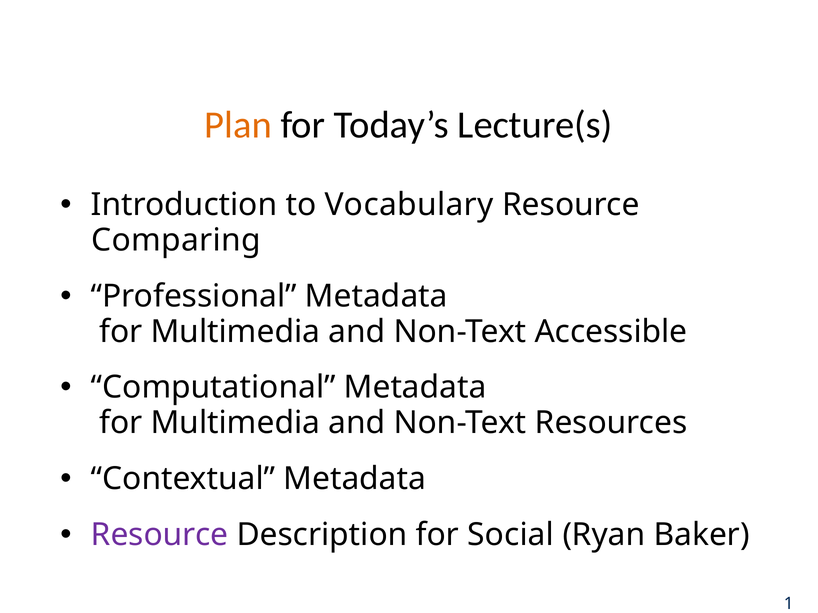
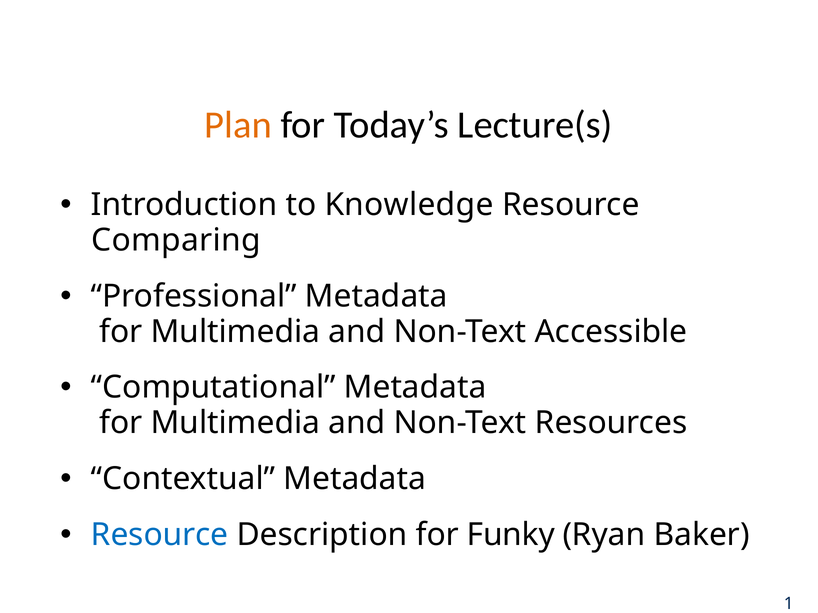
Vocabulary: Vocabulary -> Knowledge (409, 205)
Resource colour: purple -> blue (160, 535)
Social: Social -> Funky (511, 535)
